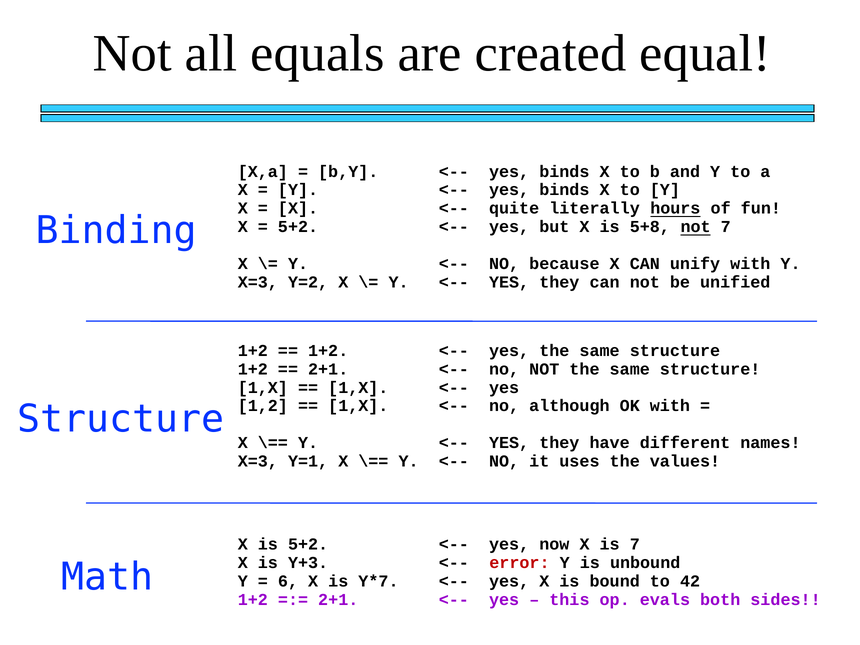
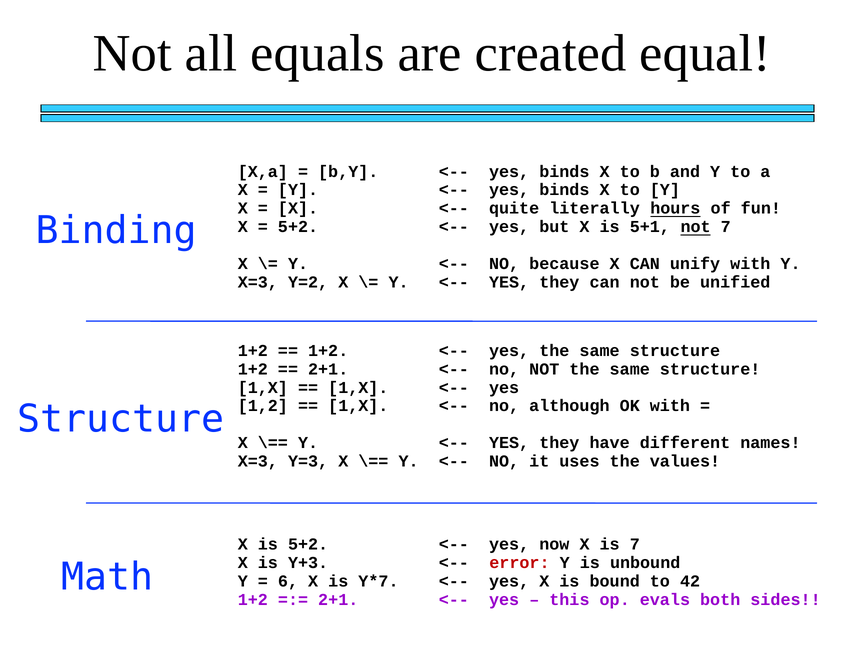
5+8: 5+8 -> 5+1 (650, 227)
Y=1: Y=1 -> Y=3 (308, 461)
